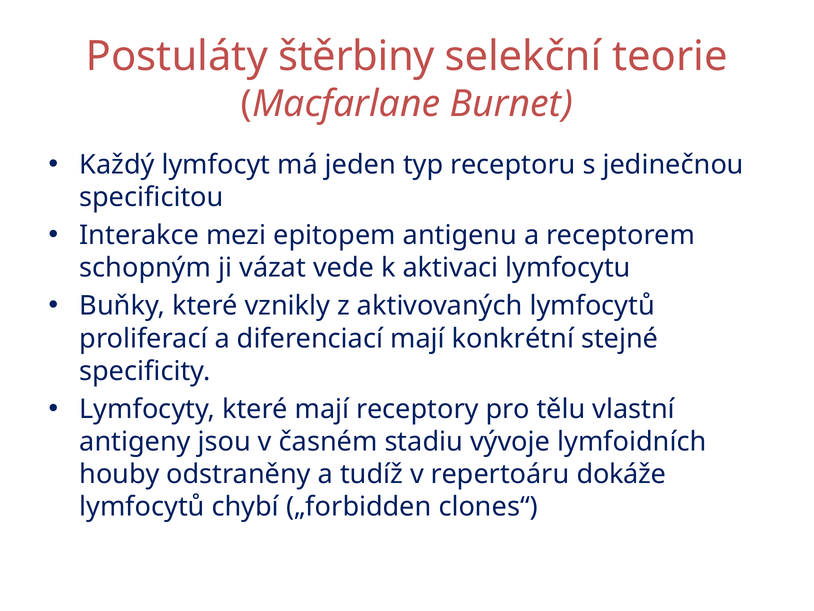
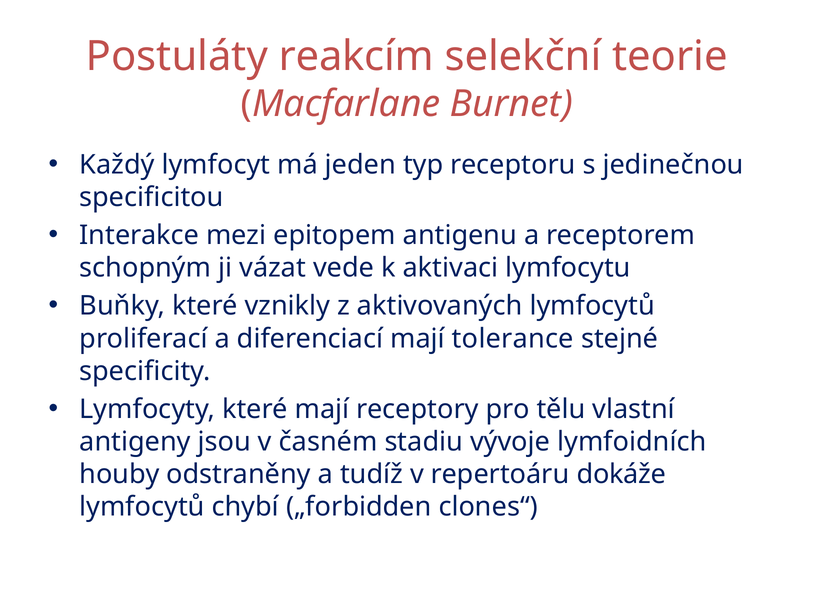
štěrbiny: štěrbiny -> reakcím (356, 57)
konkrétní: konkrétní -> tolerance (513, 338)
